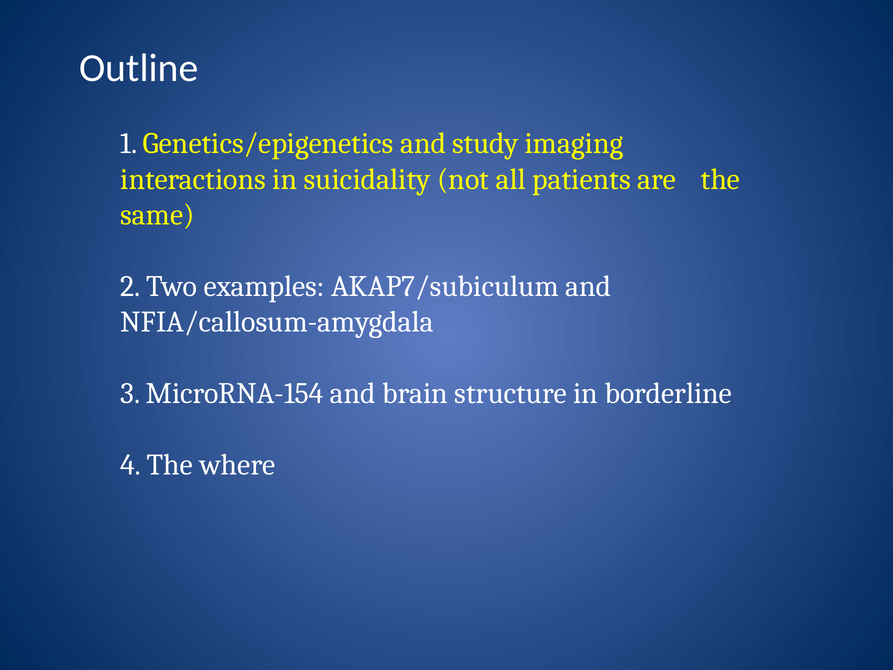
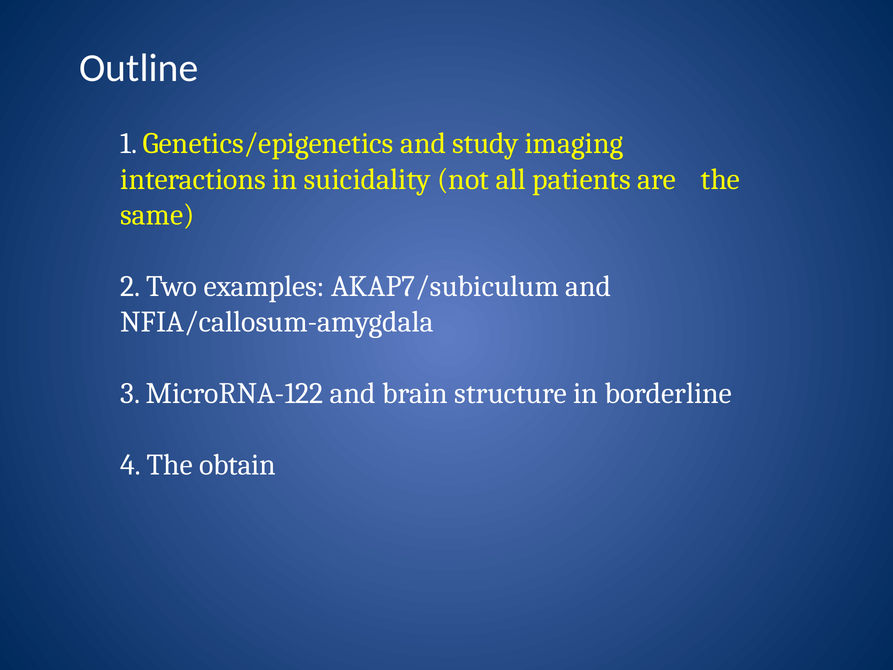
MicroRNA-154: MicroRNA-154 -> MicroRNA-122 (235, 393)
where: where -> obtain (238, 465)
